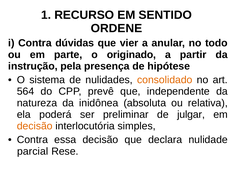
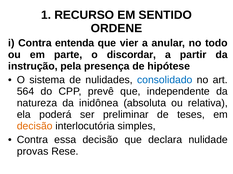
dúvidas: dúvidas -> entenda (75, 43)
originado: originado -> discordar (131, 55)
consolidado colour: orange -> blue (165, 80)
julgar: julgar -> teses (191, 115)
parcial: parcial -> provas (33, 152)
